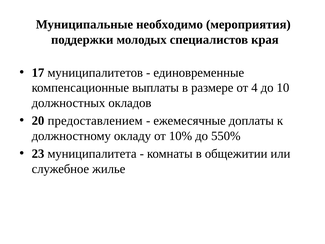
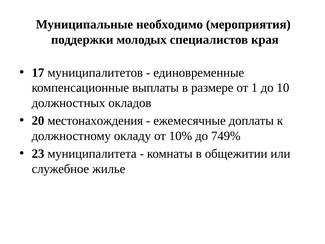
4: 4 -> 1 (254, 88)
предоставлением: предоставлением -> местонахождения (95, 121)
550%: 550% -> 749% (226, 136)
